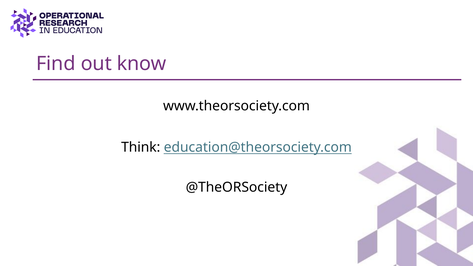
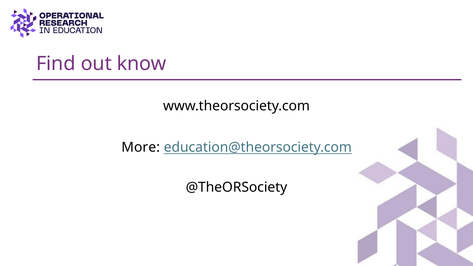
Think: Think -> More (141, 147)
